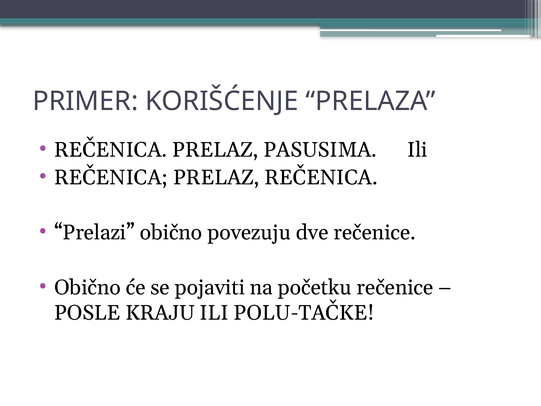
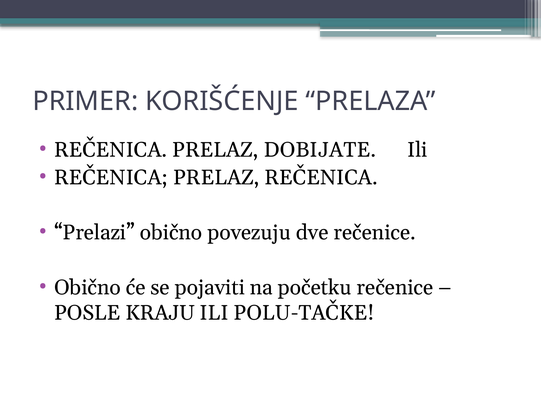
PASUSIMA: PASUSIMA -> DOBIJATE (320, 150)
